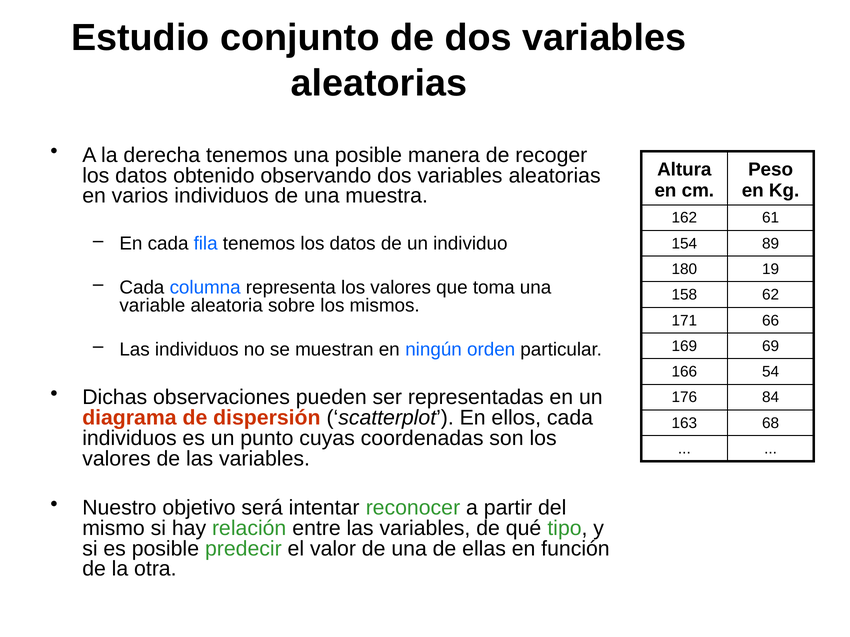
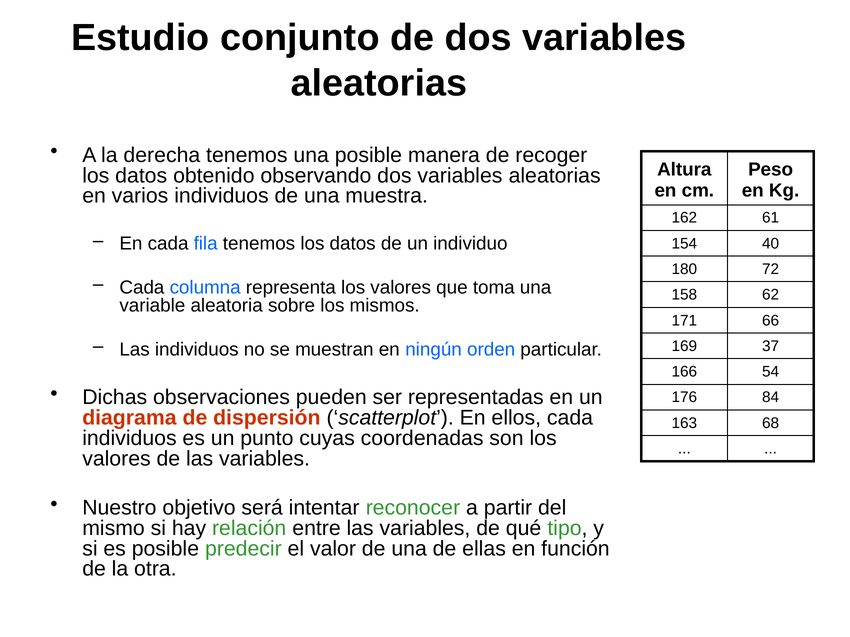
89: 89 -> 40 (771, 244)
19: 19 -> 72 (771, 269)
69: 69 -> 37 (771, 346)
